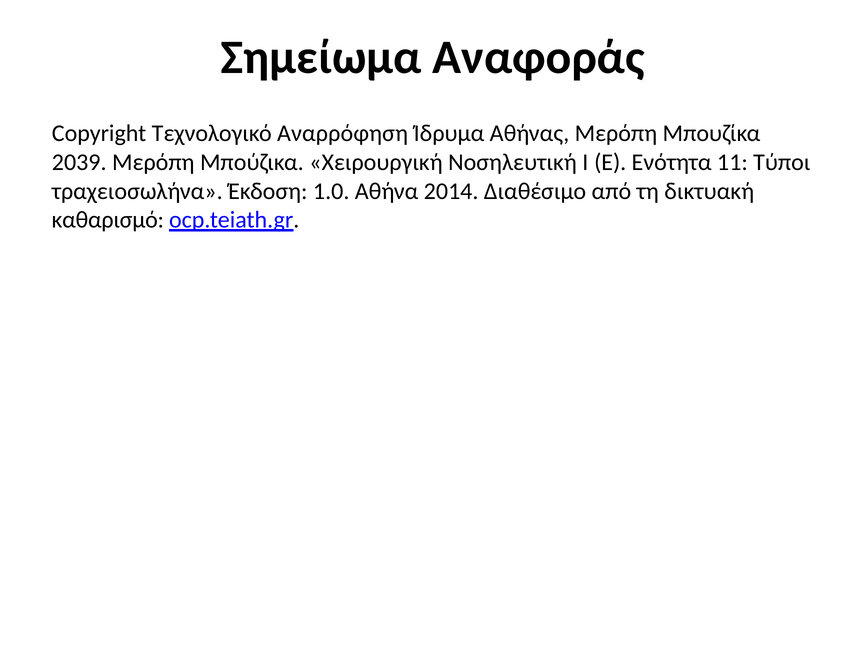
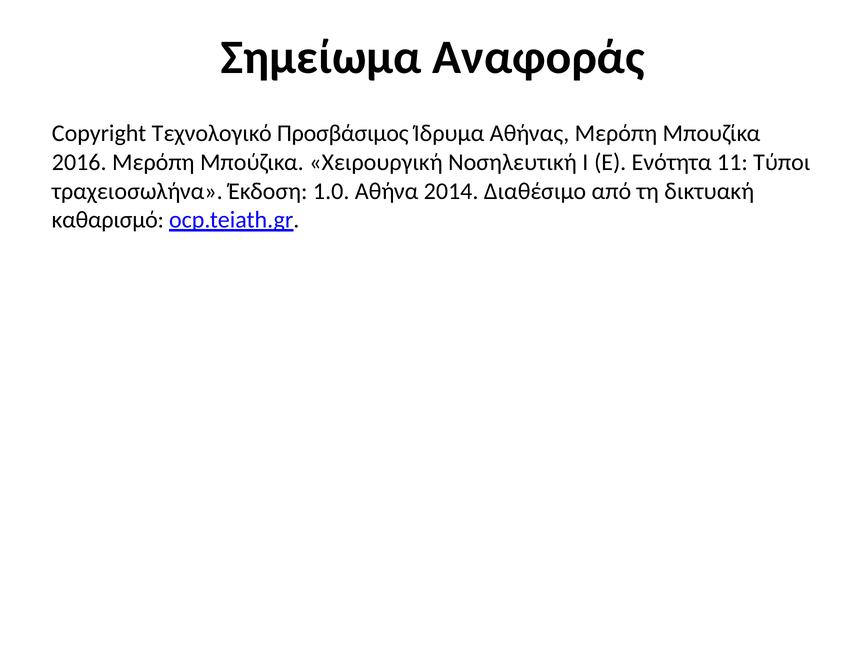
Αναρρόφηση: Αναρρόφηση -> Προσβάσιμος (343, 134)
2039: 2039 -> 2016 (79, 162)
